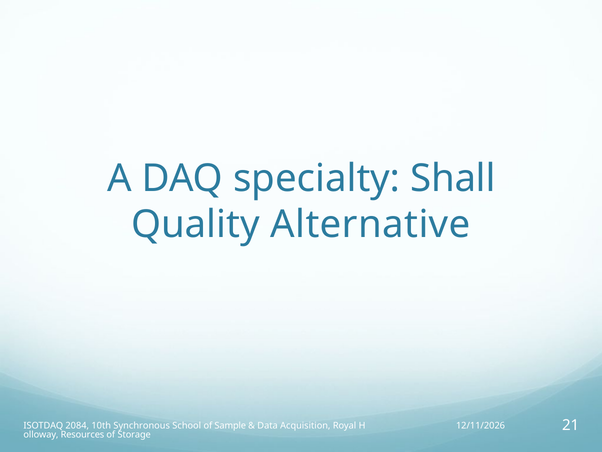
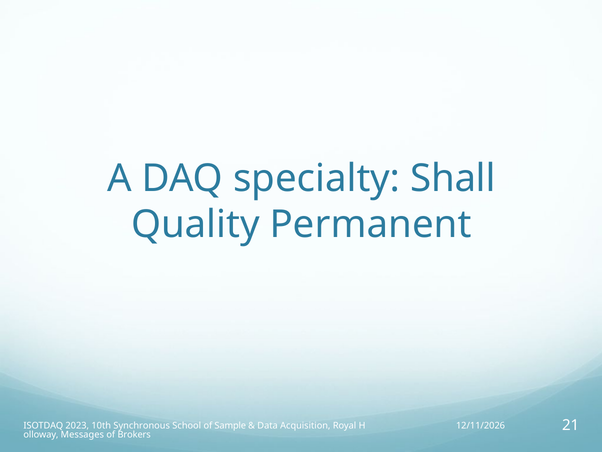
Alternative: Alternative -> Permanent (371, 224)
2084: 2084 -> 2023 (77, 425)
Resources: Resources -> Messages (82, 434)
Storage: Storage -> Brokers (134, 434)
